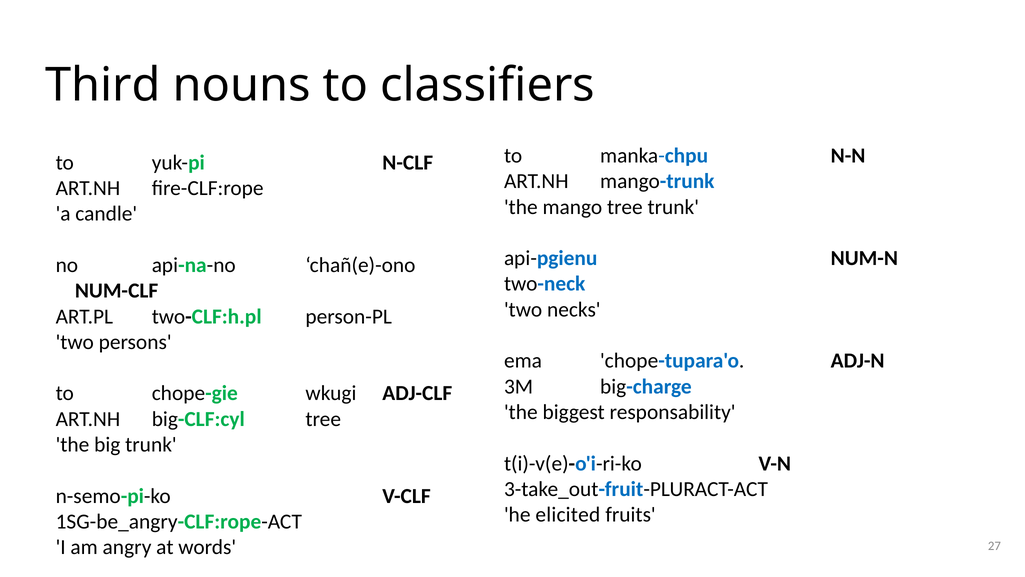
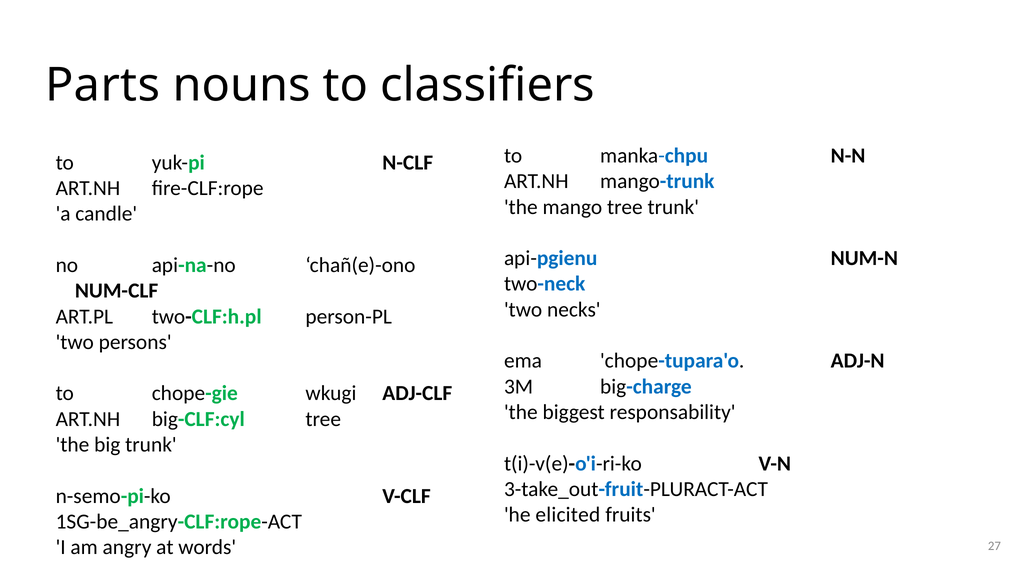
Third: Third -> Parts (103, 85)
